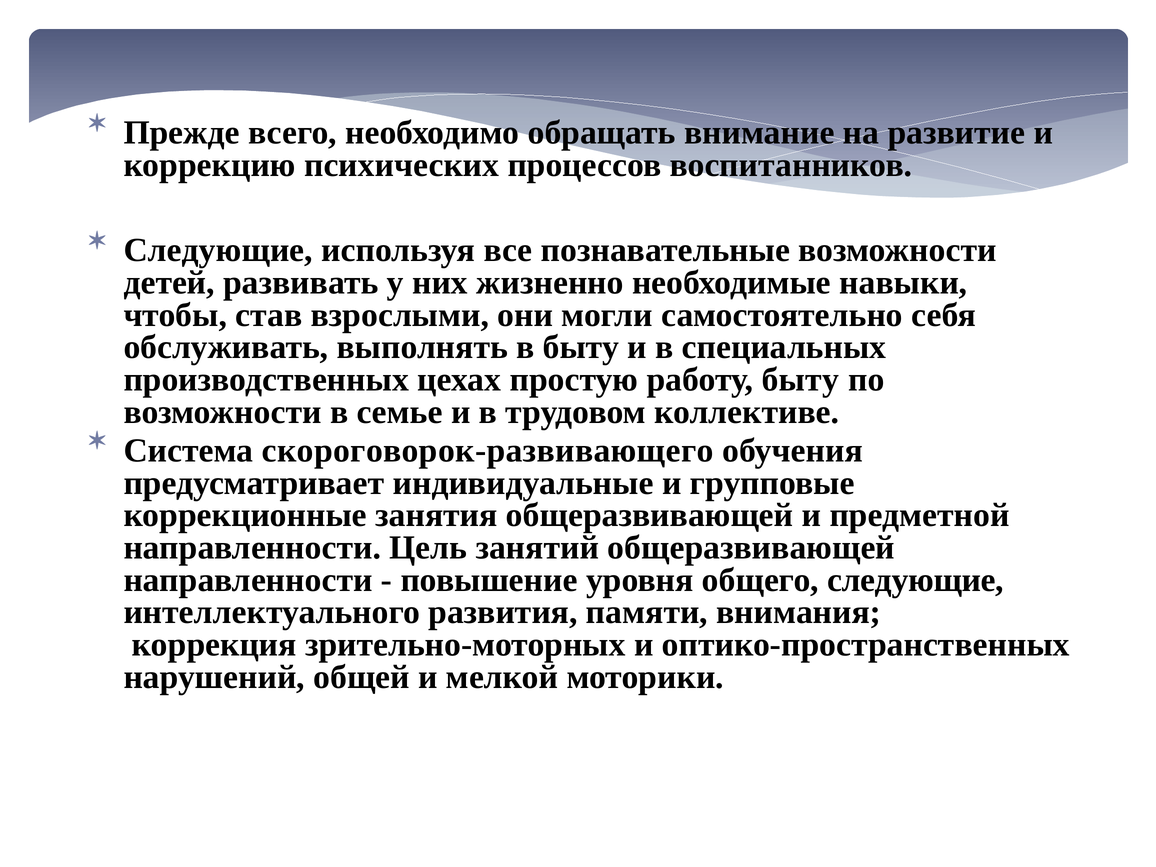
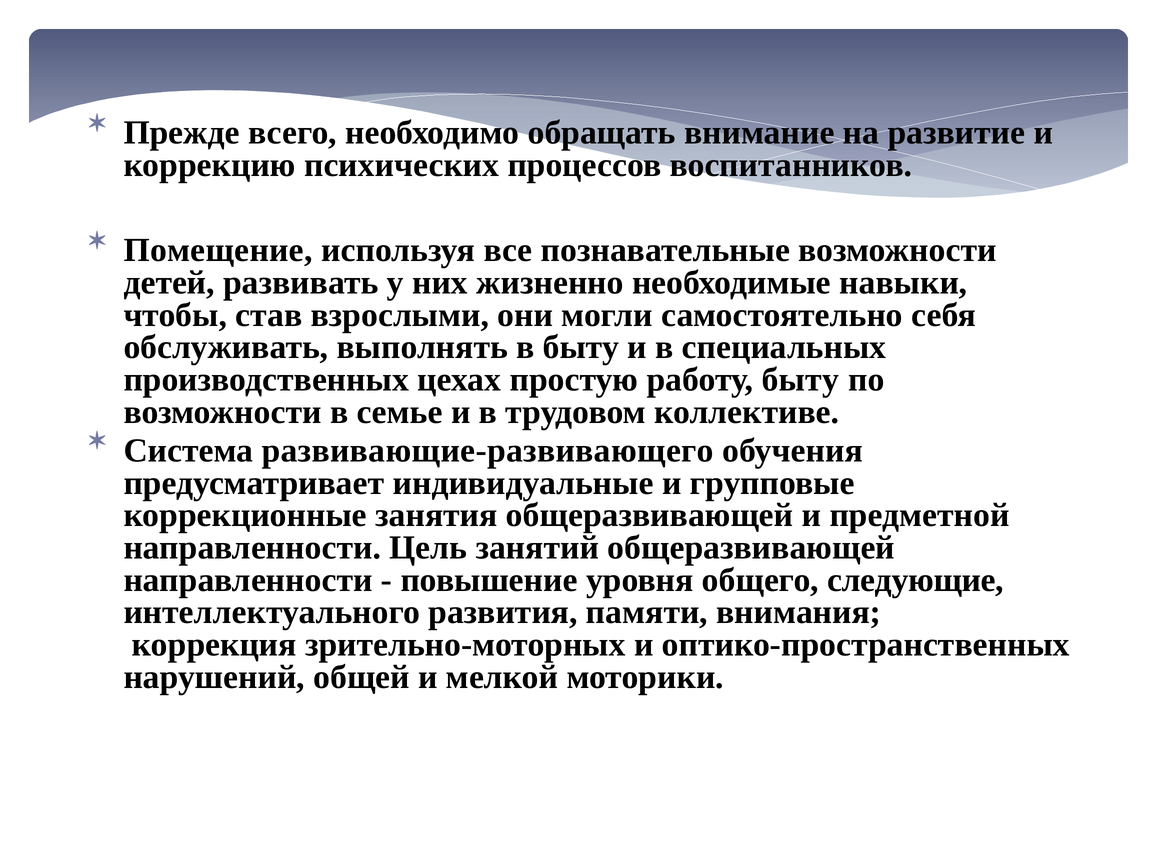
Следующие: Следующие -> Помещение (218, 250)
скороговорок-развивающего: скороговорок-развивающего -> развивающие-развивающего (488, 451)
